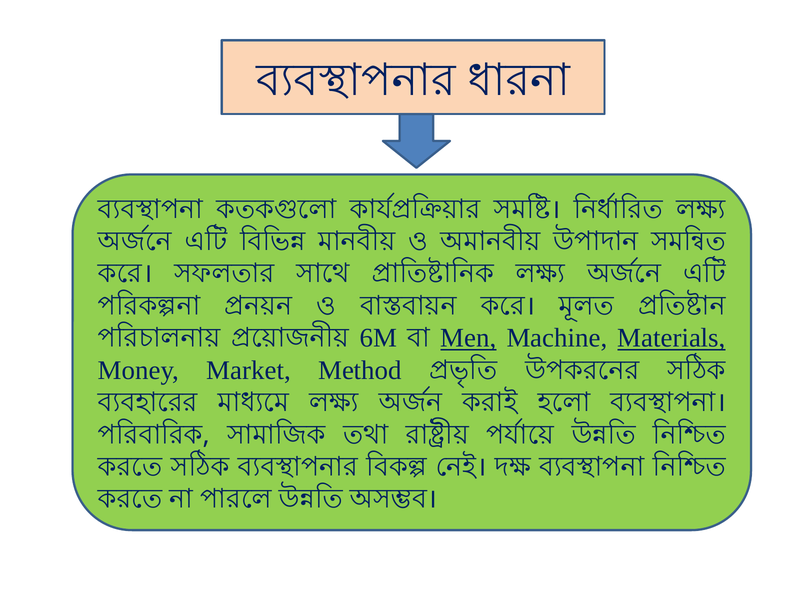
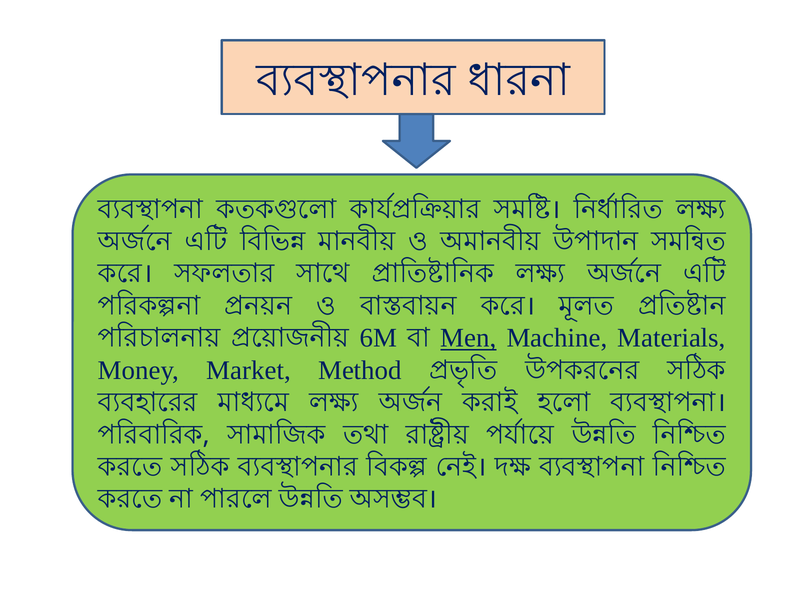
Materials underline: present -> none (671, 338)
